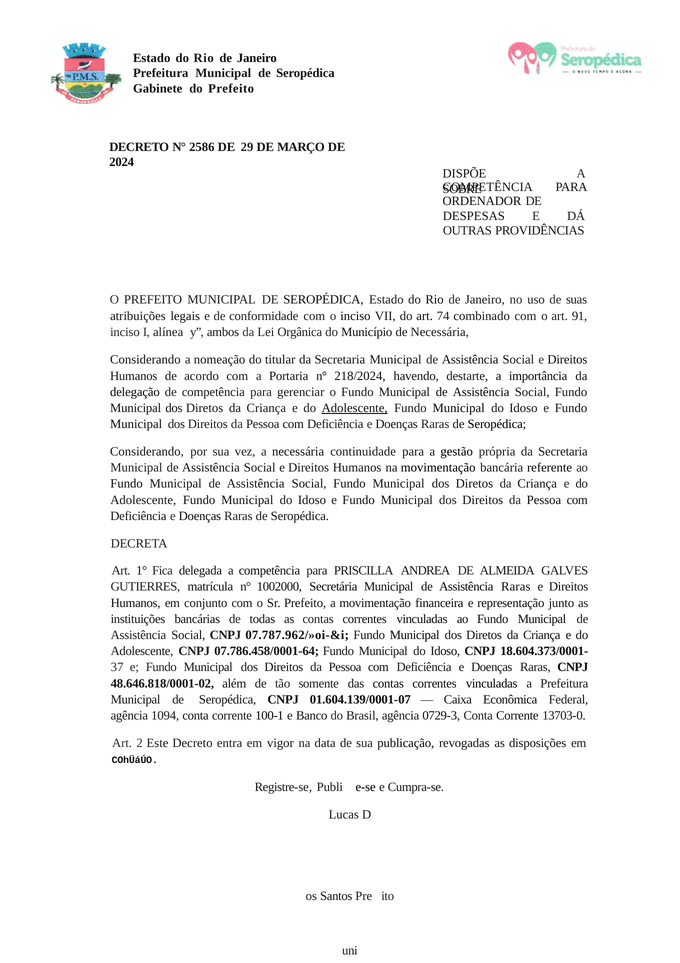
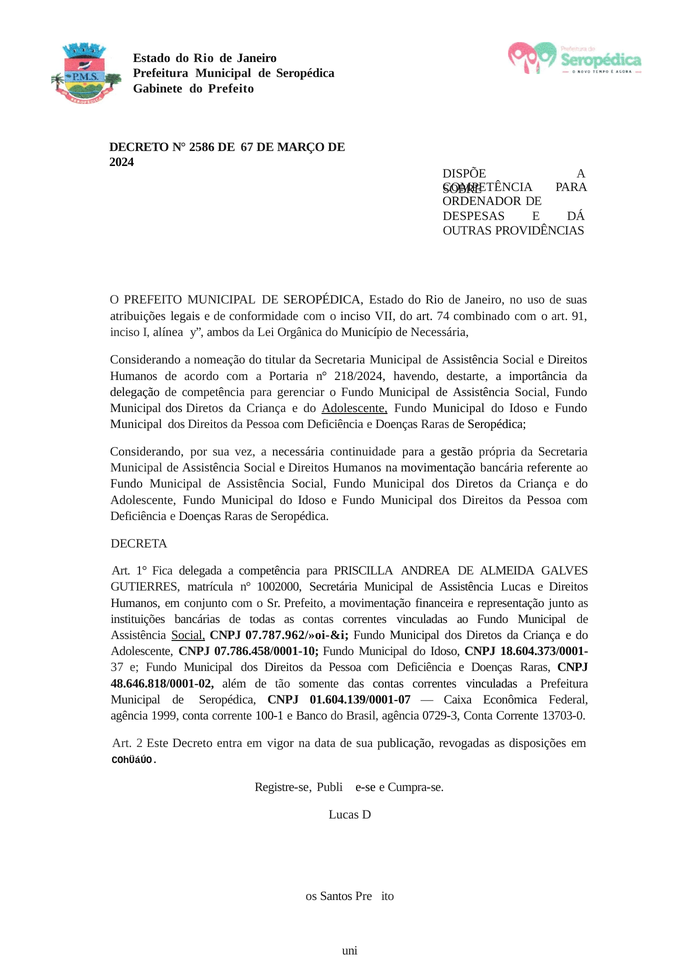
29: 29 -> 67 (247, 147)
Assistência Raras: Raras -> Lucas (516, 587)
Social underline: none -> present (188, 635)
07.786.458/0001-64: 07.786.458/0001-64 -> 07.786.458/0001-10 (267, 651)
1094: 1094 -> 1999 (165, 716)
